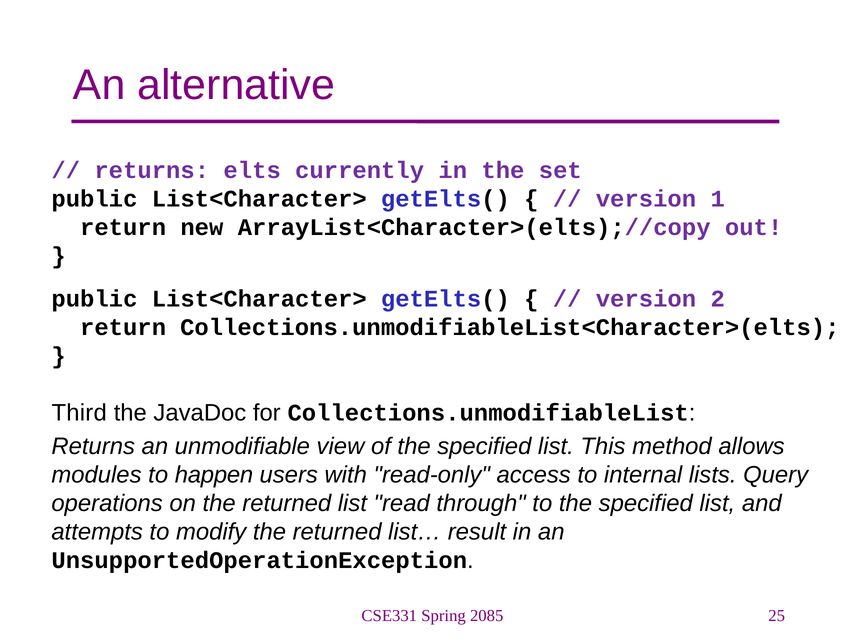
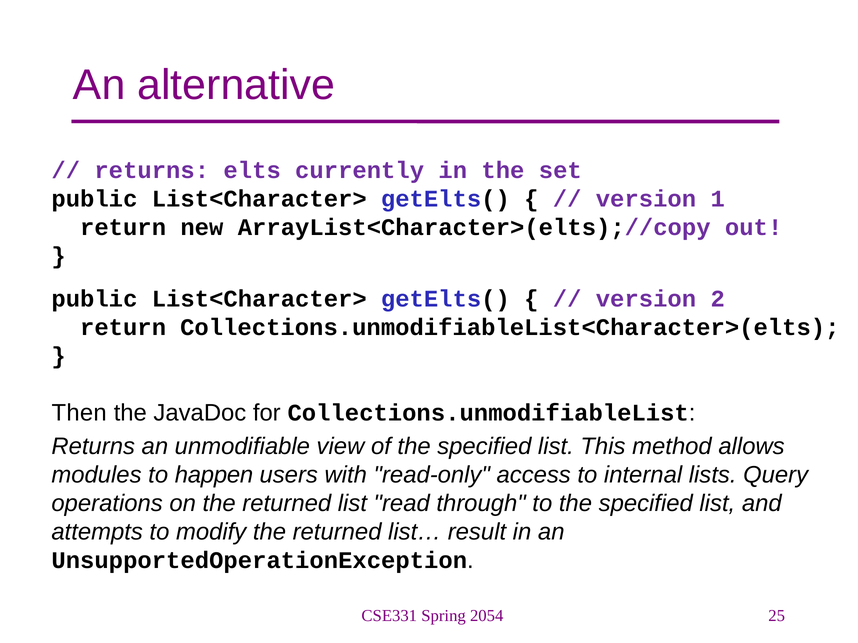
Third: Third -> Then (79, 413)
2085: 2085 -> 2054 (487, 616)
